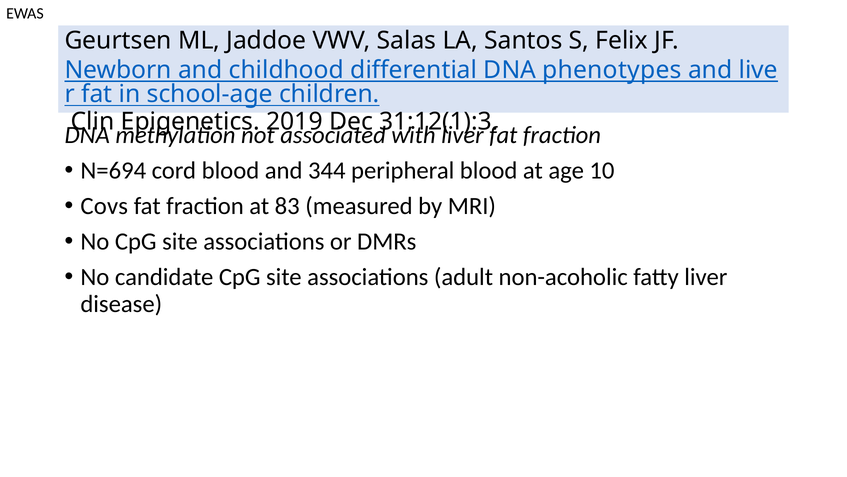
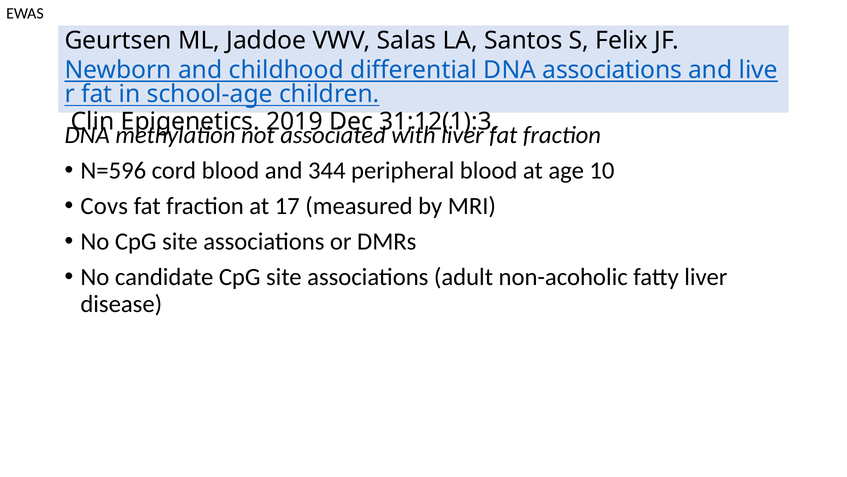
DNA phenotypes: phenotypes -> associations (612, 70)
N=694: N=694 -> N=596 (113, 171)
83: 83 -> 17 (287, 206)
